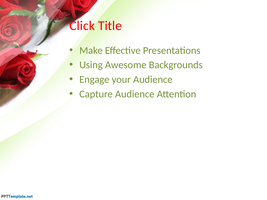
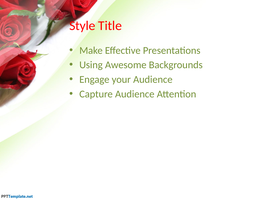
Click: Click -> Style (82, 26)
